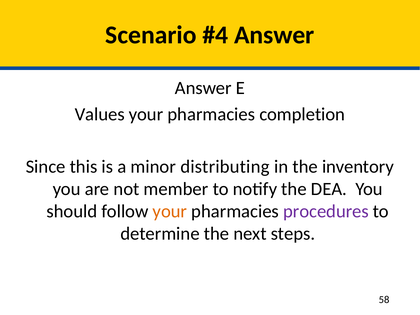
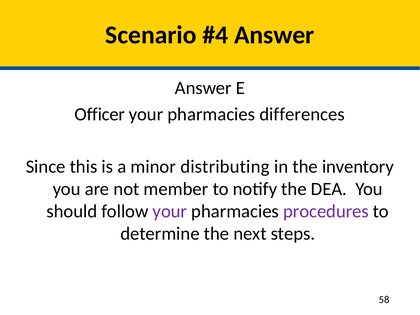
Values: Values -> Officer (100, 114)
completion: completion -> differences (302, 114)
your colour: orange -> purple (170, 211)
